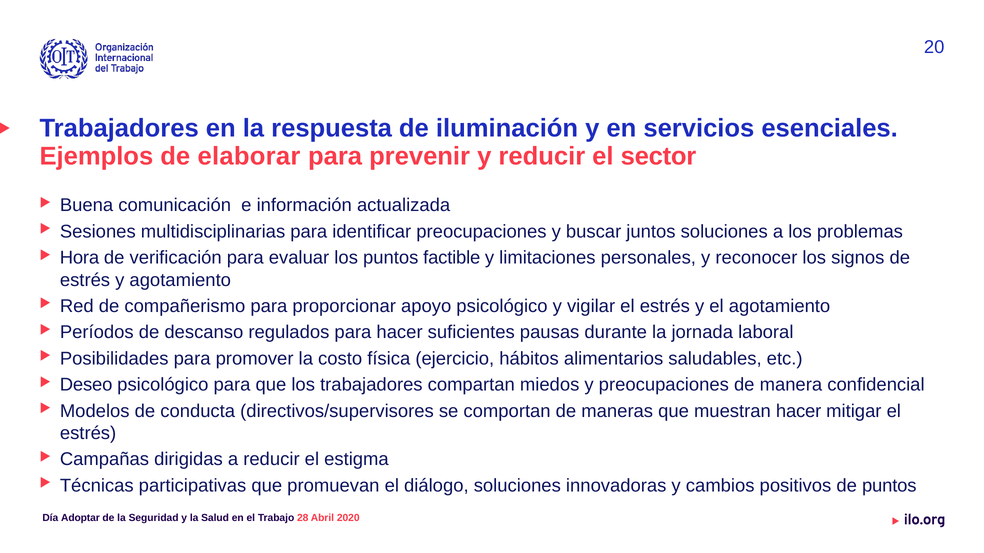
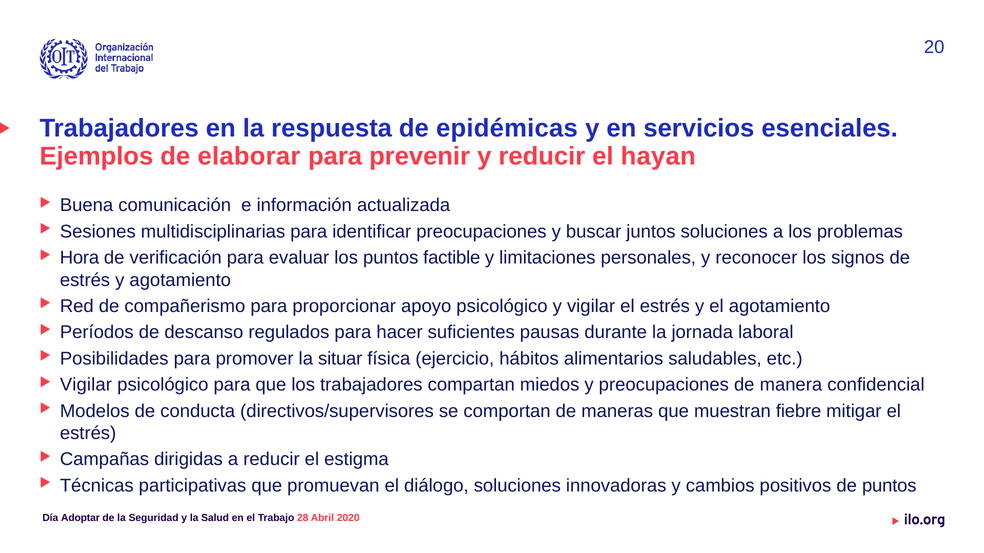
iluminación: iluminación -> epidémicas (507, 129)
sector: sector -> hayan (658, 156)
costo: costo -> situar (340, 359)
Deseo: Deseo -> Vigilar (86, 385)
muestran hacer: hacer -> fiebre (799, 411)
